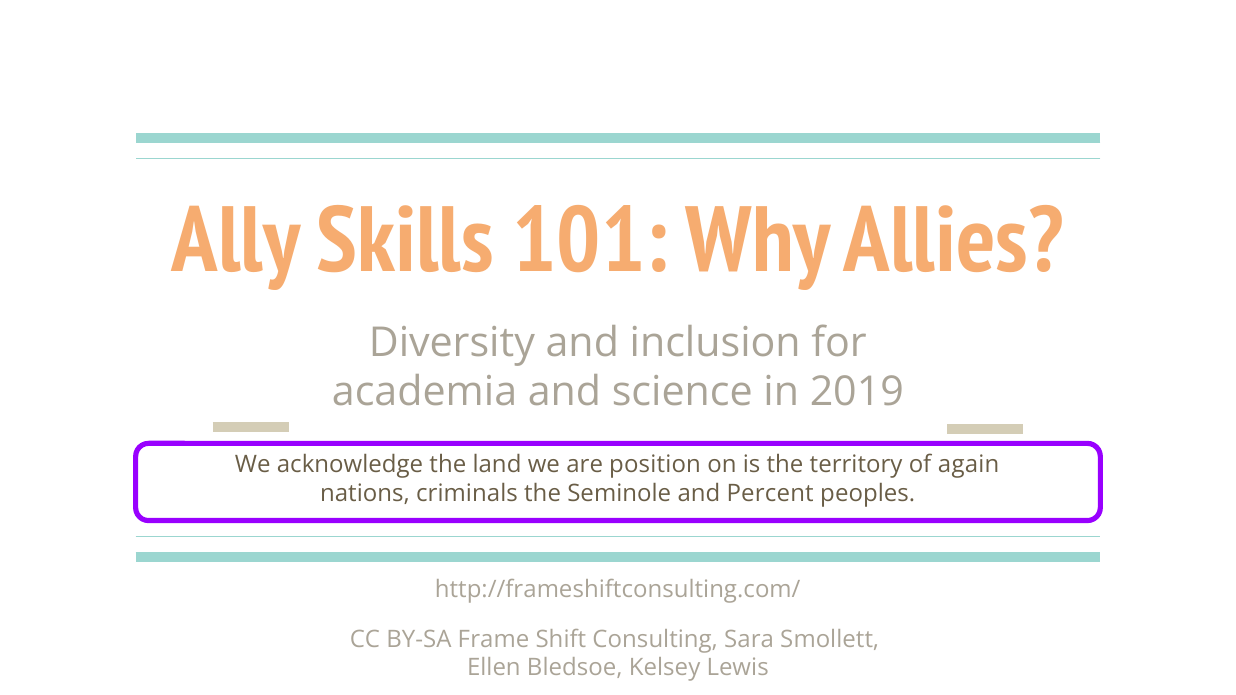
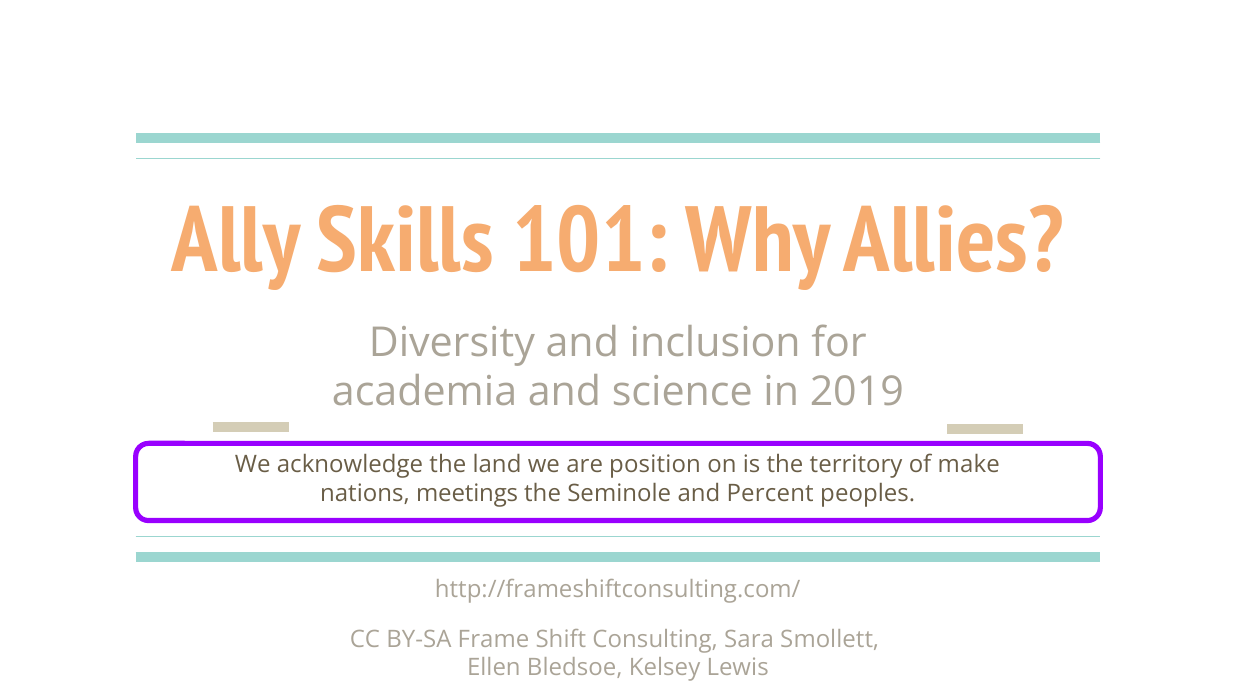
again: again -> make (969, 465)
criminals: criminals -> meetings (467, 493)
